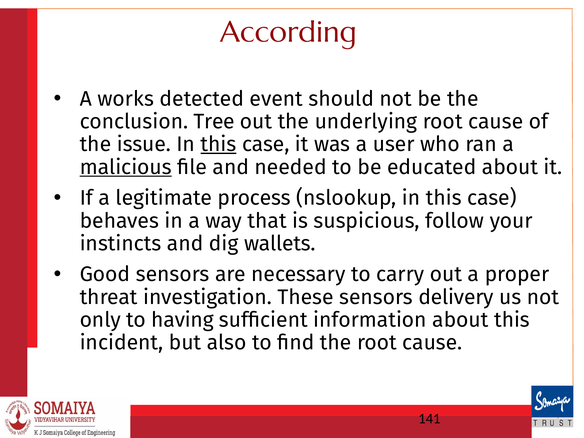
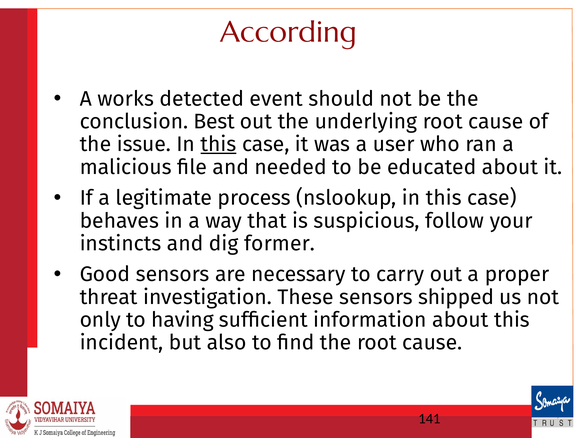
Tree: Tree -> Best (214, 122)
malicious underline: present -> none (126, 167)
wallets: wallets -> former (280, 243)
delivery: delivery -> shipped (456, 297)
